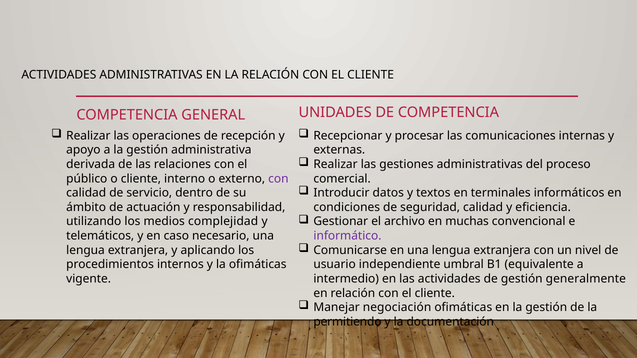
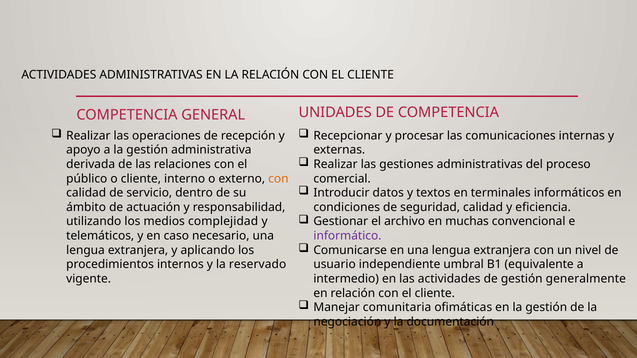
con colour: purple -> orange (278, 179)
la ofimáticas: ofimáticas -> reservado (258, 265)
negociación: negociación -> comunitaria (397, 308)
permitiendo: permitiendo -> negociación (347, 322)
